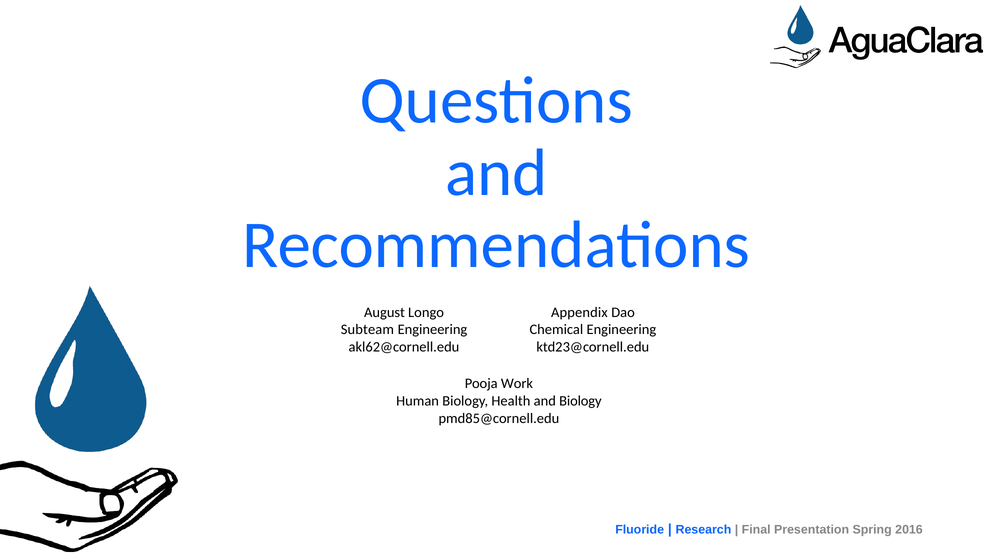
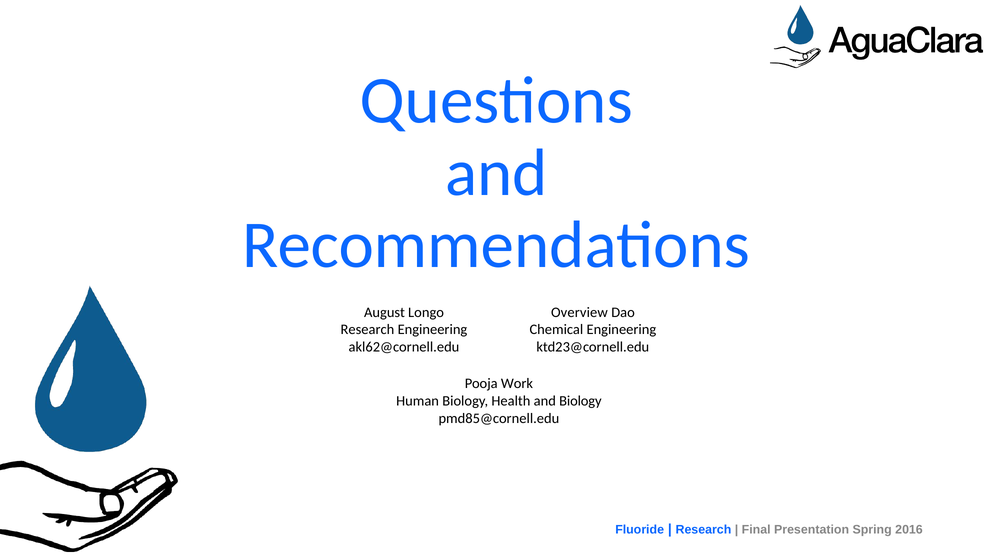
Appendix: Appendix -> Overview (579, 313)
Subteam: Subteam -> Research (367, 330)
